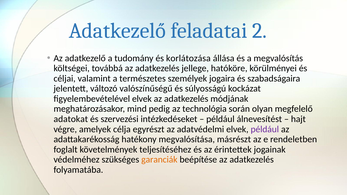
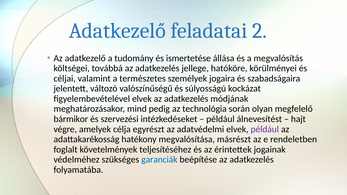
korlátozása: korlátozása -> ismertetése (188, 58)
adatokat: adatokat -> bármikor (71, 119)
garanciák colour: orange -> blue (159, 160)
